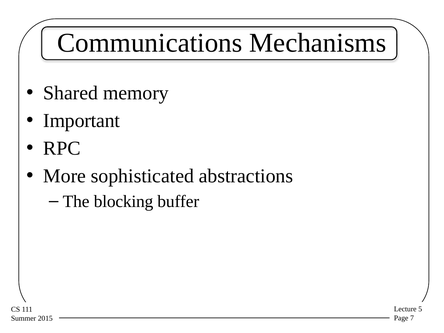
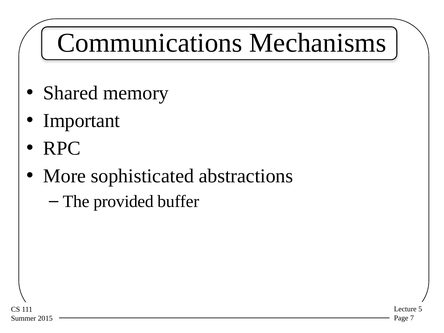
blocking: blocking -> provided (124, 202)
